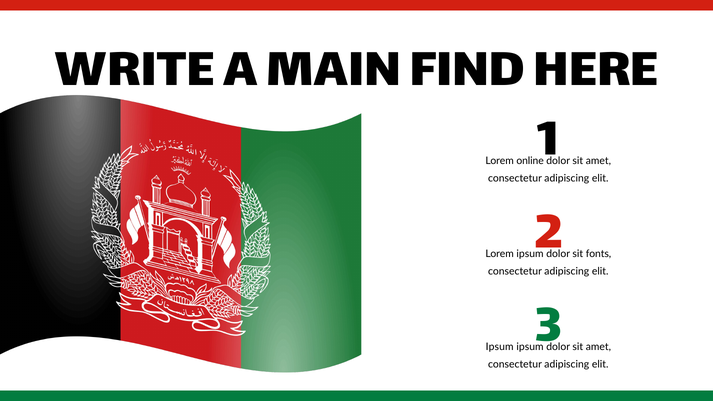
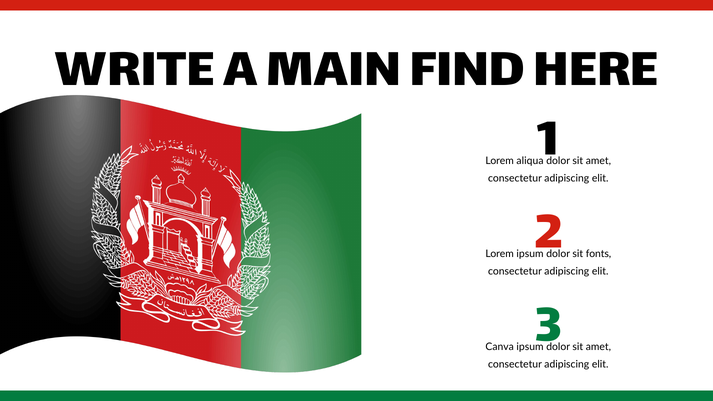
online: online -> aliqua (530, 161)
Ipsum: Ipsum -> Canva (500, 347)
